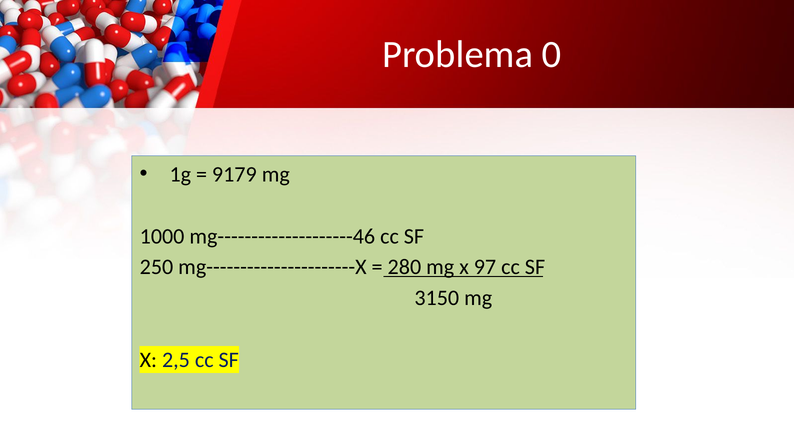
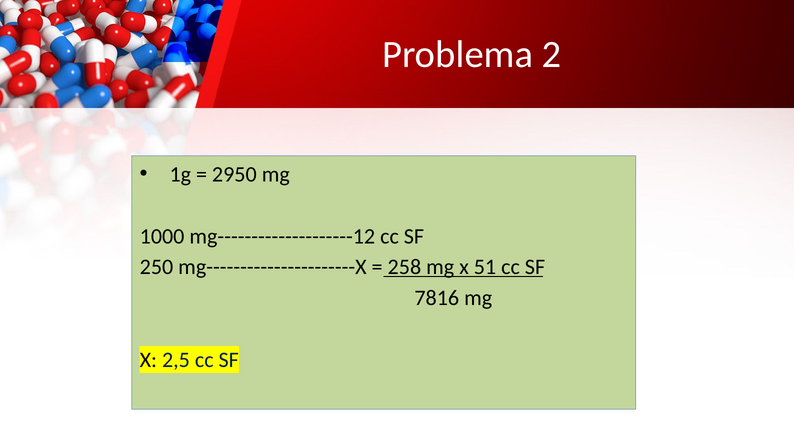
0: 0 -> 2 (551, 54)
9179: 9179 -> 2950 (234, 174)
mg--------------------46: mg--------------------46 -> mg--------------------12 (282, 236)
280: 280 -> 258 (404, 267)
97: 97 -> 51 (485, 267)
3150: 3150 -> 7816 (437, 298)
